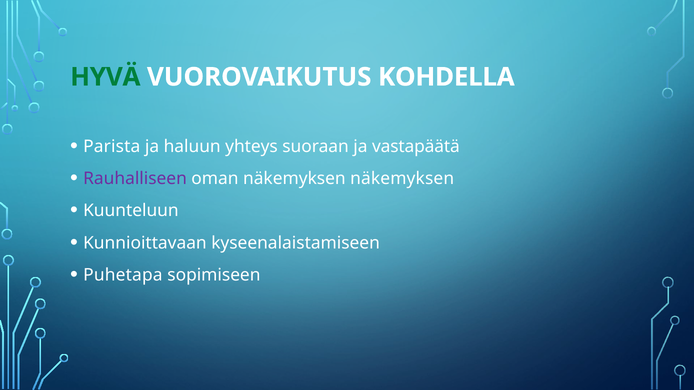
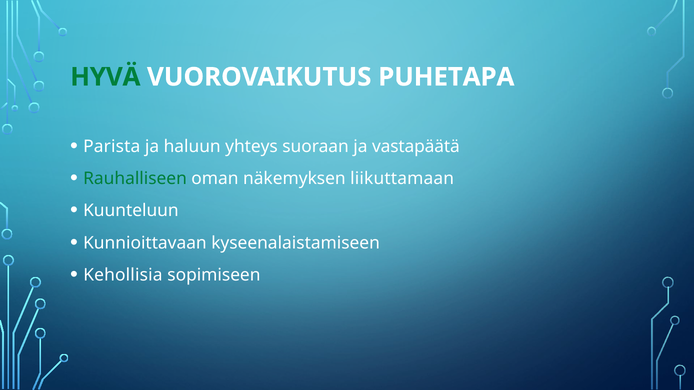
KOHDELLA: KOHDELLA -> PUHETAPA (446, 77)
Rauhalliseen colour: purple -> green (135, 179)
näkemyksen näkemyksen: näkemyksen -> liikuttamaan (402, 179)
Puhetapa: Puhetapa -> Kehollisia (123, 275)
